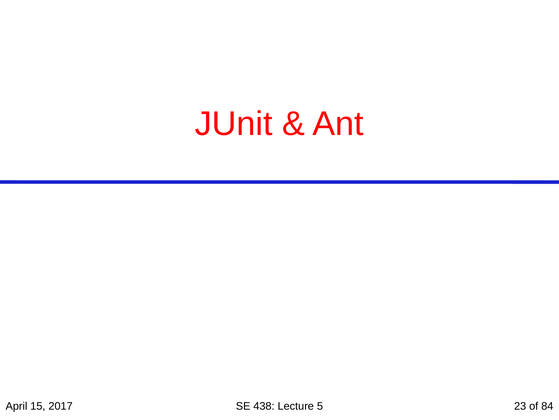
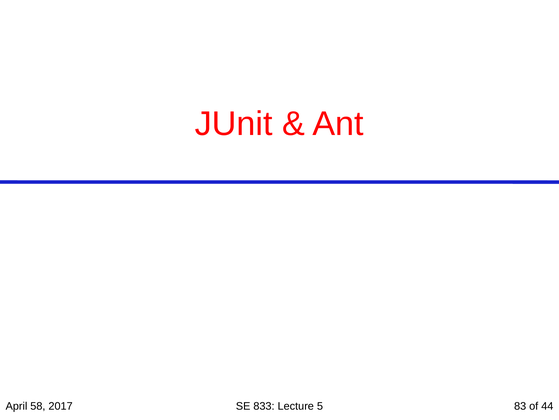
15: 15 -> 58 (38, 405)
438: 438 -> 833 (264, 405)
23: 23 -> 83 (520, 405)
84: 84 -> 44 (547, 405)
